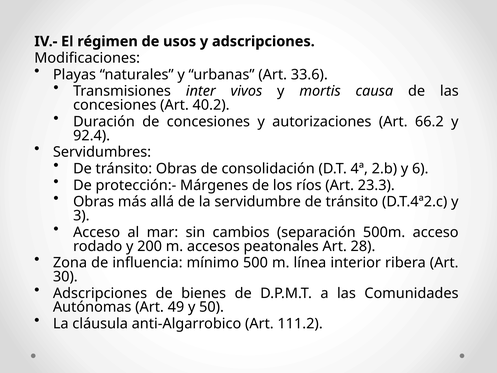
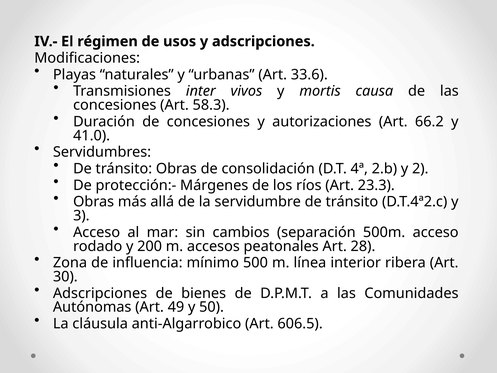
40.2: 40.2 -> 58.3 (211, 105)
92.4: 92.4 -> 41.0 (92, 135)
6: 6 -> 2 (420, 169)
111.2: 111.2 -> 606.5 (300, 324)
